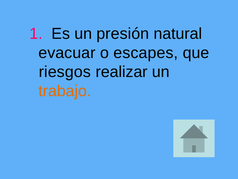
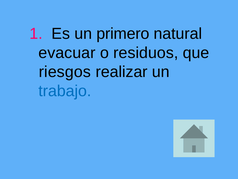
presión: presión -> primero (123, 34)
escapes: escapes -> residuos (146, 53)
trabajo colour: orange -> blue (65, 91)
